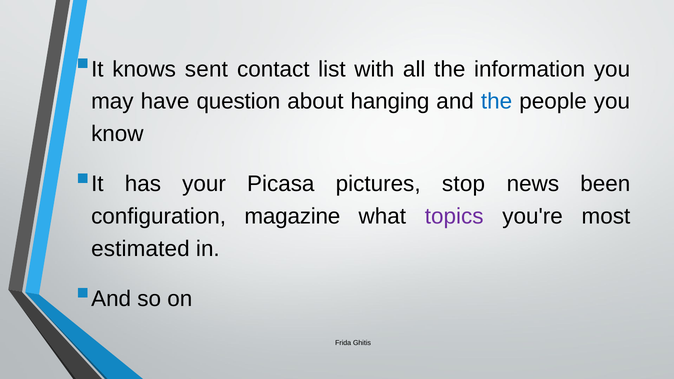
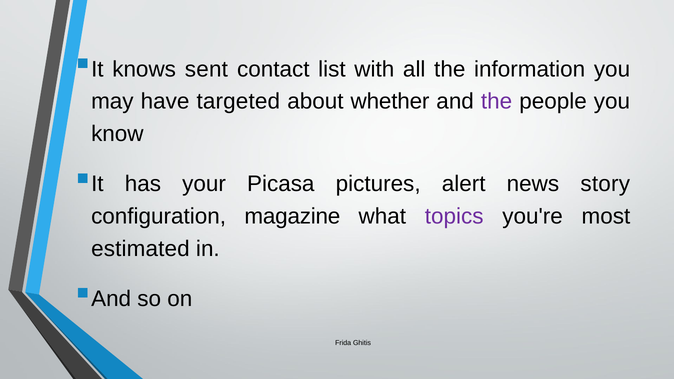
question: question -> targeted (238, 102)
hanging: hanging -> whether (390, 102)
the colour: blue -> purple (497, 102)
stop: stop -> alert (464, 184)
been: been -> story (605, 184)
